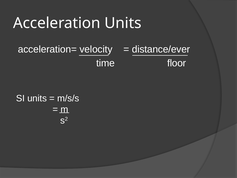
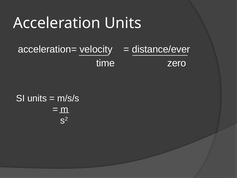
floor: floor -> zero (177, 63)
